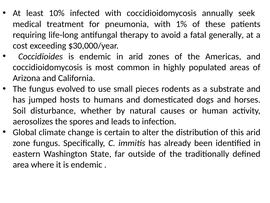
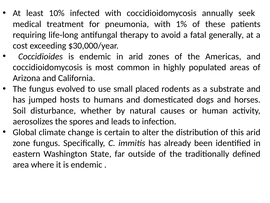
pieces: pieces -> placed (147, 89)
